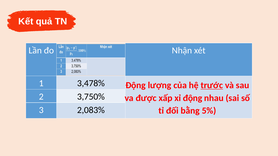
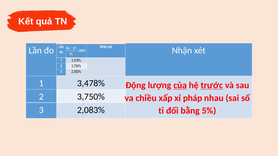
của underline: none -> present (180, 85)
được: được -> chiều (146, 98)
xỉ động: động -> pháp (193, 98)
